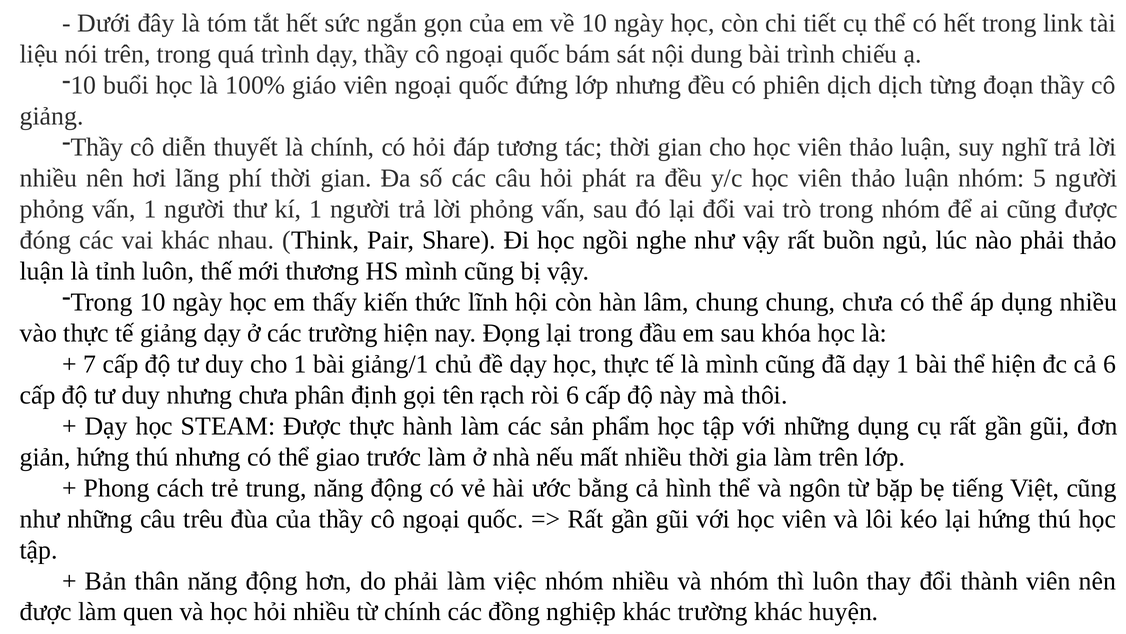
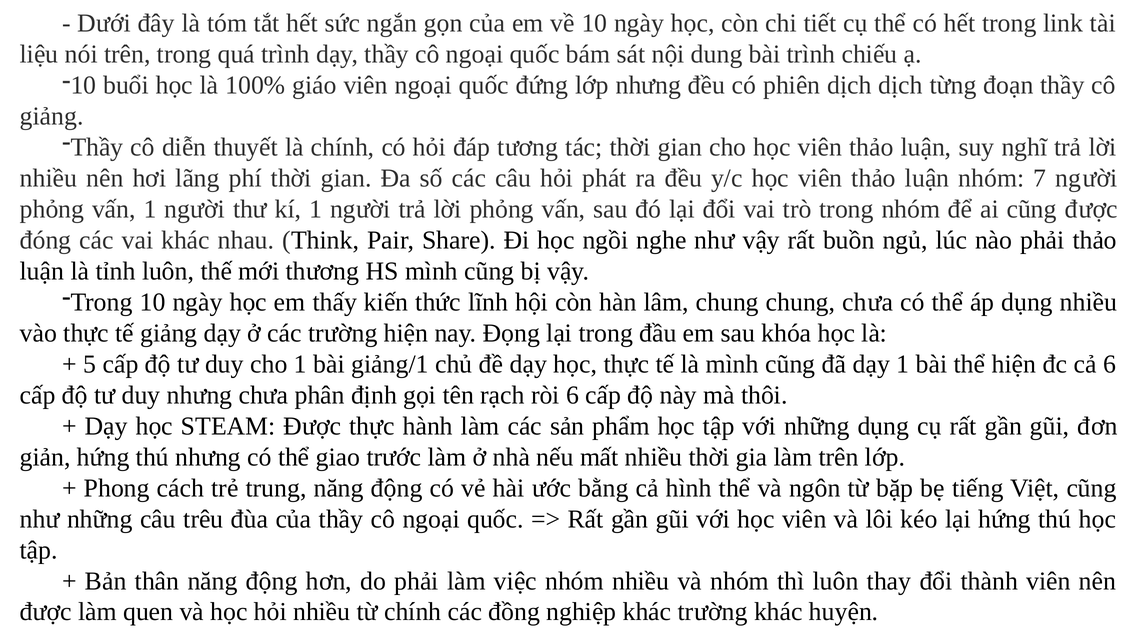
5: 5 -> 7 (1040, 178)
7: 7 -> 5 (90, 364)
